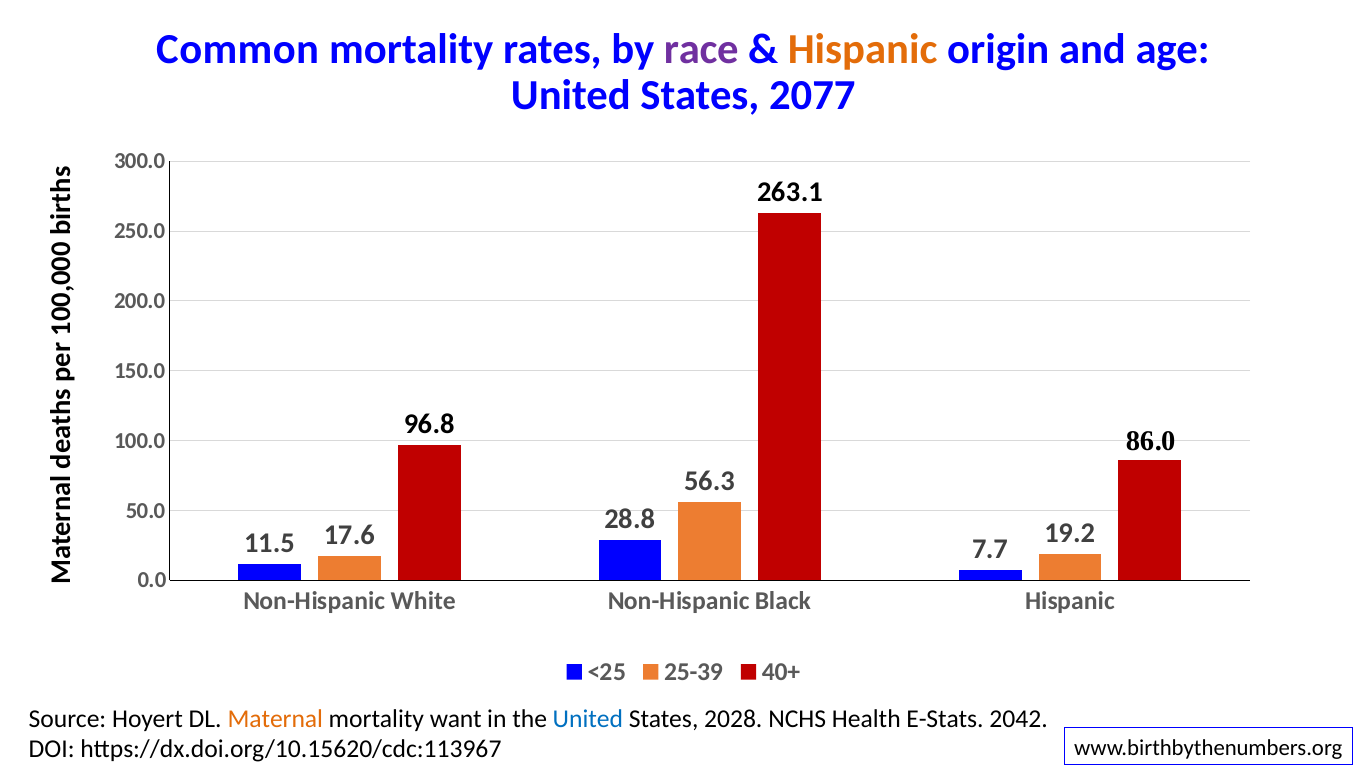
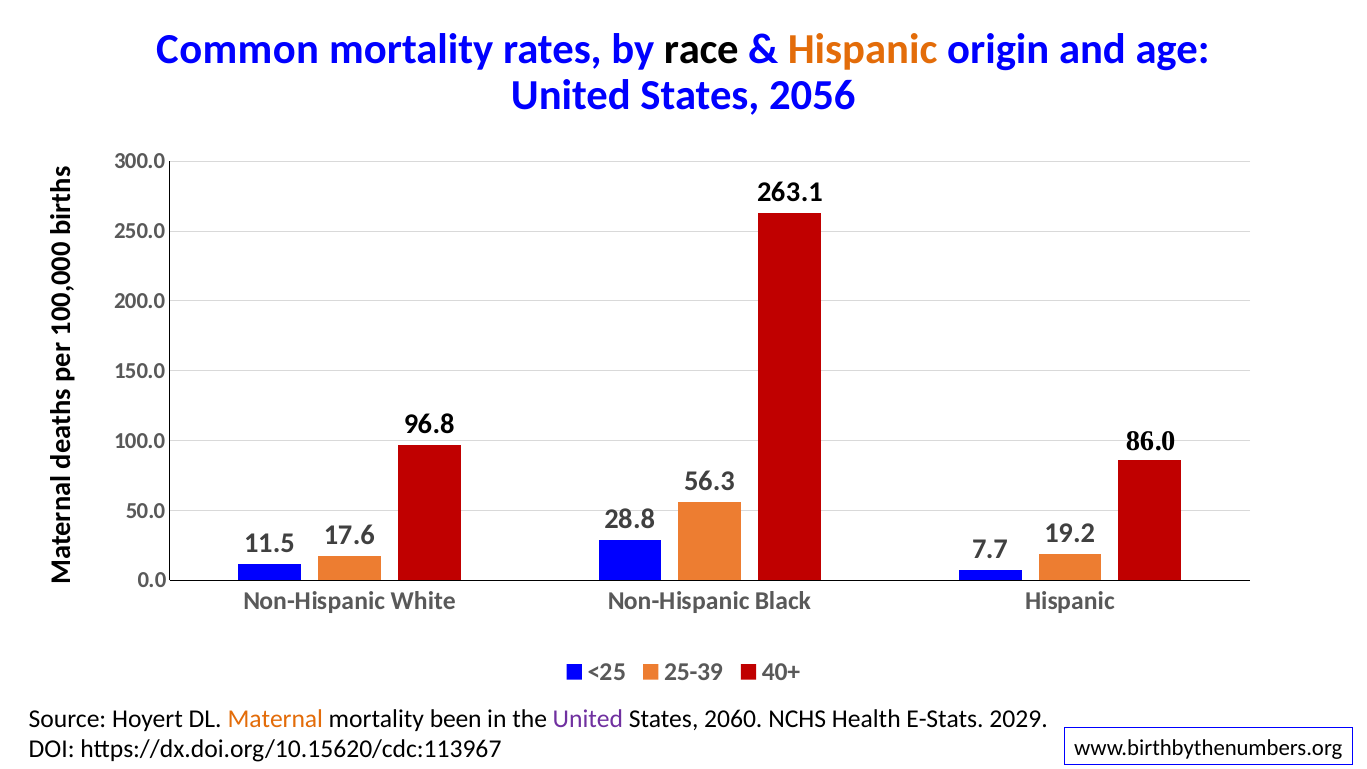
race colour: purple -> black (701, 49)
2077: 2077 -> 2056 (812, 95)
want: want -> been (456, 719)
United colour: blue -> purple (588, 719)
2028: 2028 -> 2060 (733, 719)
2042: 2042 -> 2029 (1019, 719)
